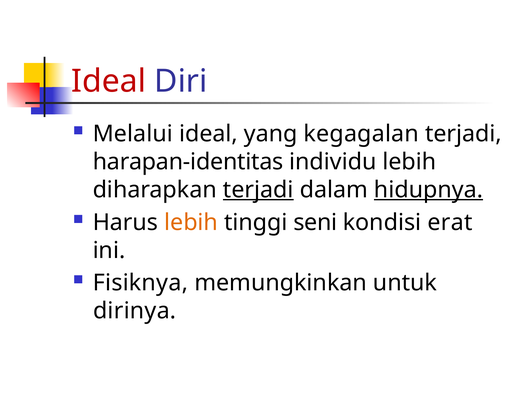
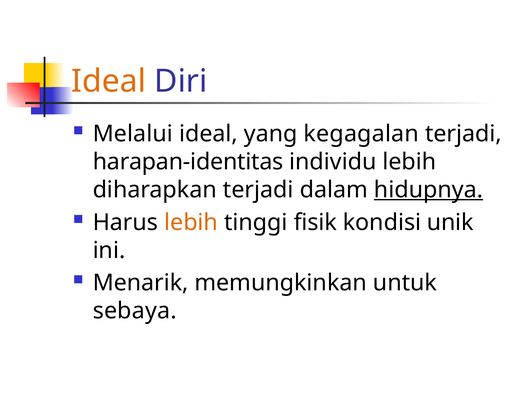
Ideal colour: red -> orange (109, 81)
terjadi underline: present -> none (258, 190)
seni: seni -> fisik (315, 222)
erat: erat -> unik (450, 222)
Fisiknya: Fisiknya -> Menarik (141, 283)
dirinya: dirinya -> sebaya (135, 311)
